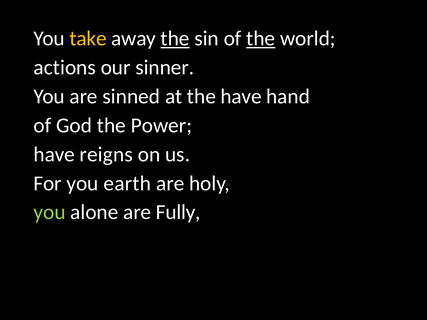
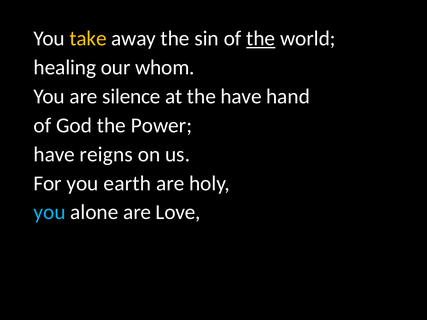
the underline: present -> none (175, 38)
actions: actions -> healing (65, 67)
sinner: sinner -> whom (165, 67)
sinned: sinned -> silence (131, 96)
you colour: light green -> light blue (50, 212)
Fully: Fully -> Love (178, 212)
